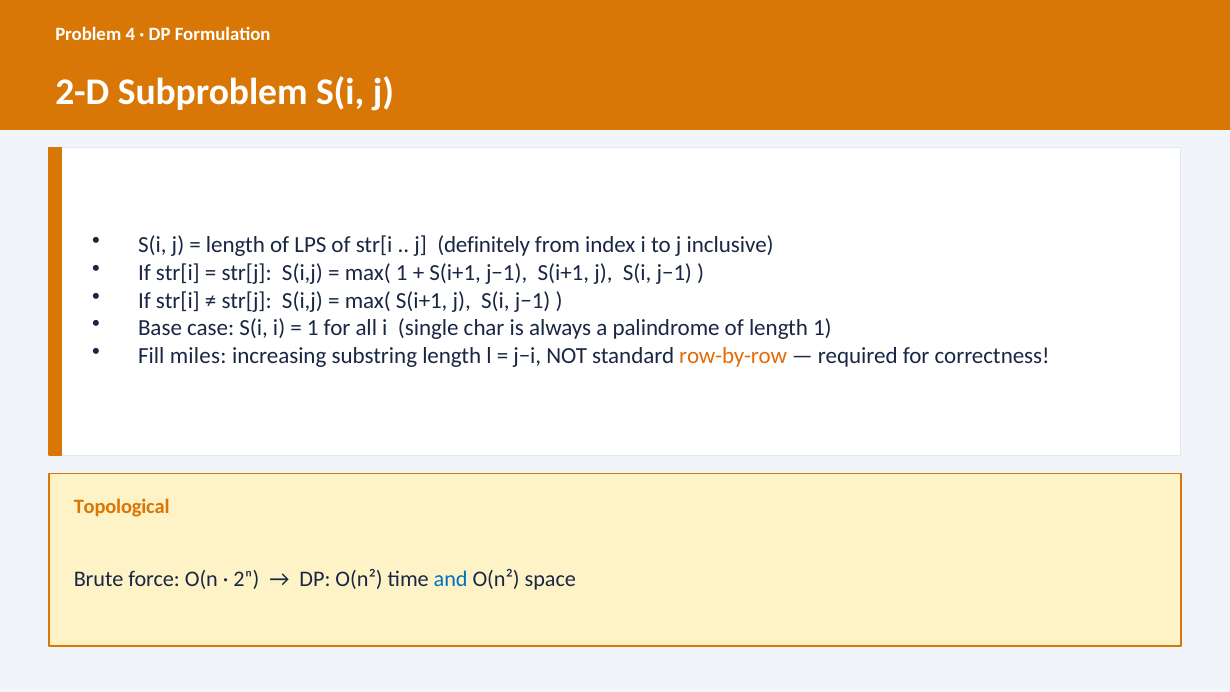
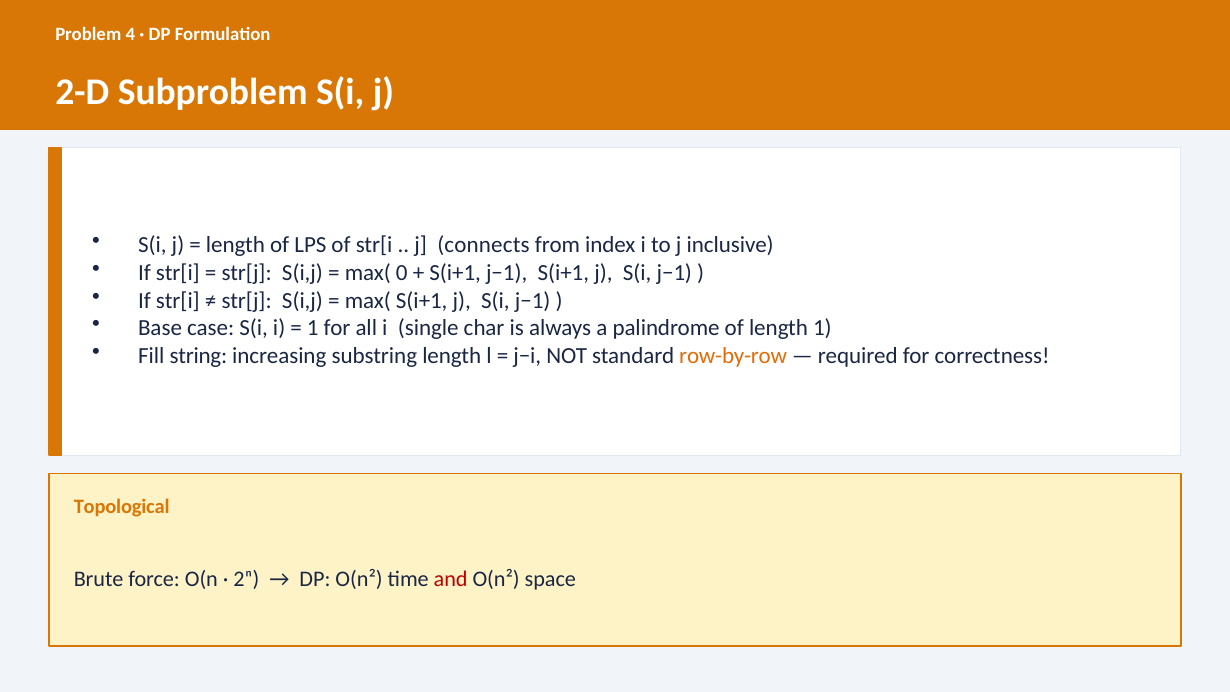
definitely: definitely -> connects (483, 245)
max( 1: 1 -> 0 (402, 273)
miles: miles -> string (198, 356)
and colour: blue -> red (451, 580)
